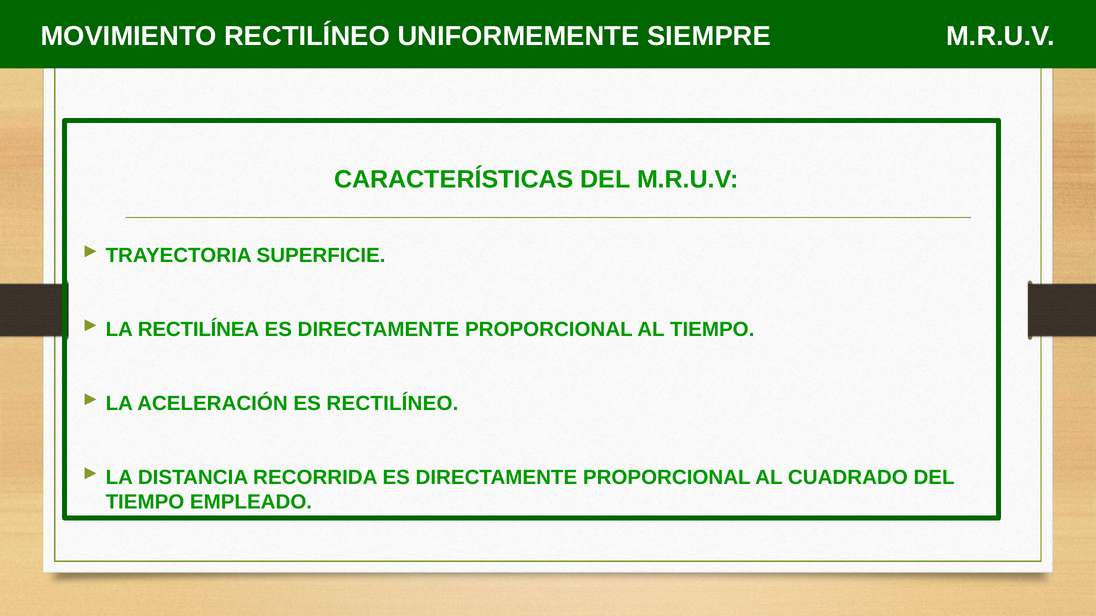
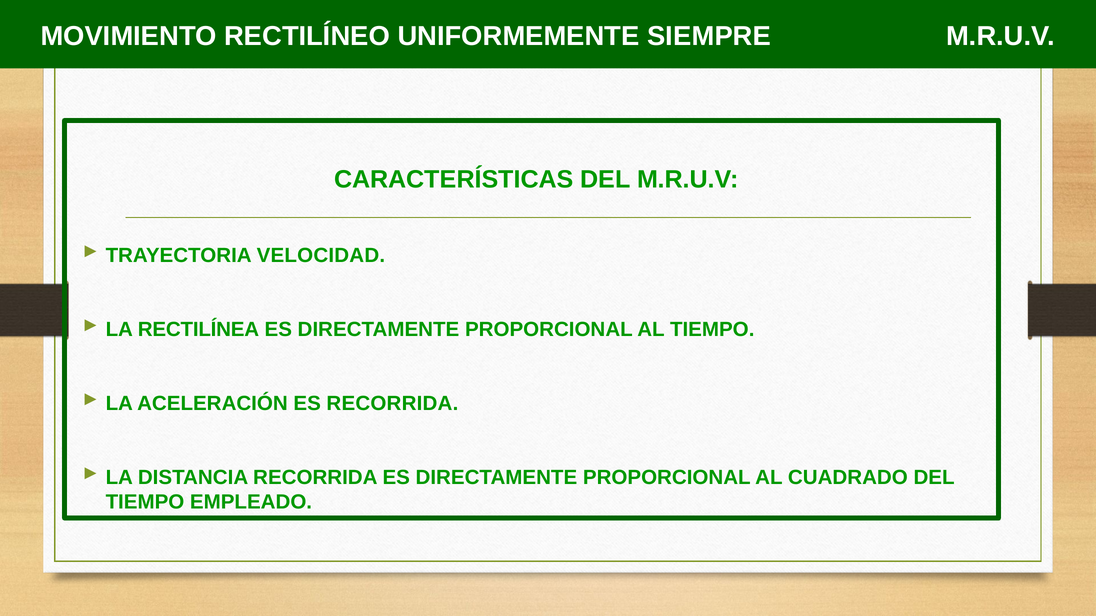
SUPERFICIE: SUPERFICIE -> VELOCIDAD (321, 256)
ES RECTILÍNEO: RECTILÍNEO -> RECORRIDA (392, 404)
